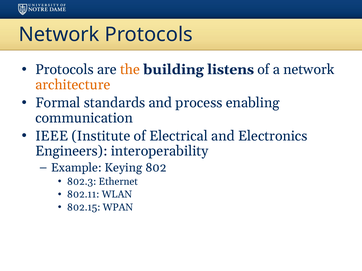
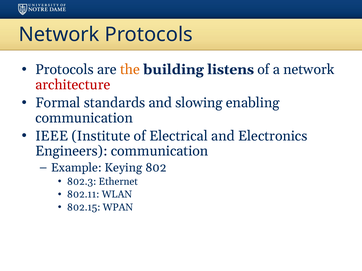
architecture colour: orange -> red (73, 85)
process: process -> slowing (199, 103)
Engineers interoperability: interoperability -> communication (160, 151)
